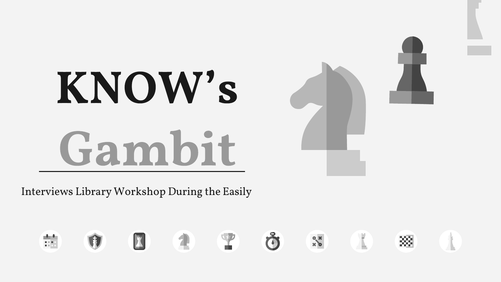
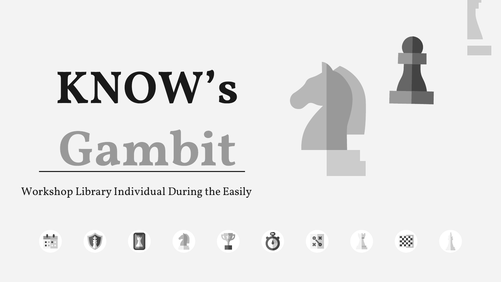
Interviews: Interviews -> Workshop (47, 191)
Workshop: Workshop -> Individual (140, 191)
